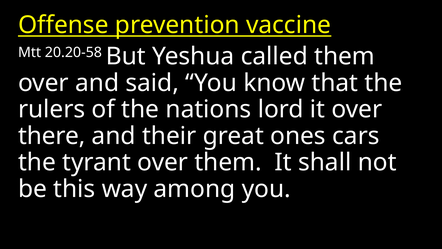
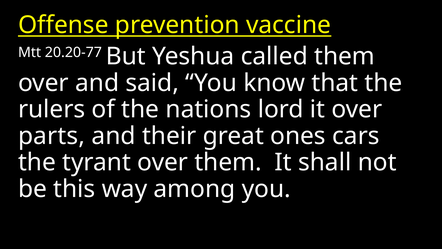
20.20-58: 20.20-58 -> 20.20-77 (73, 52)
there: there -> parts (52, 136)
